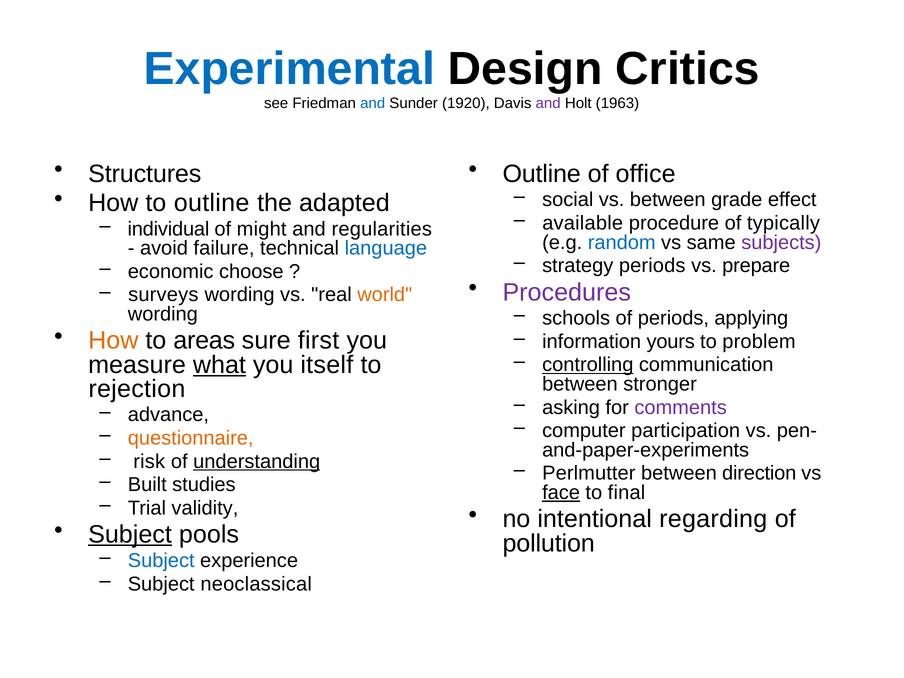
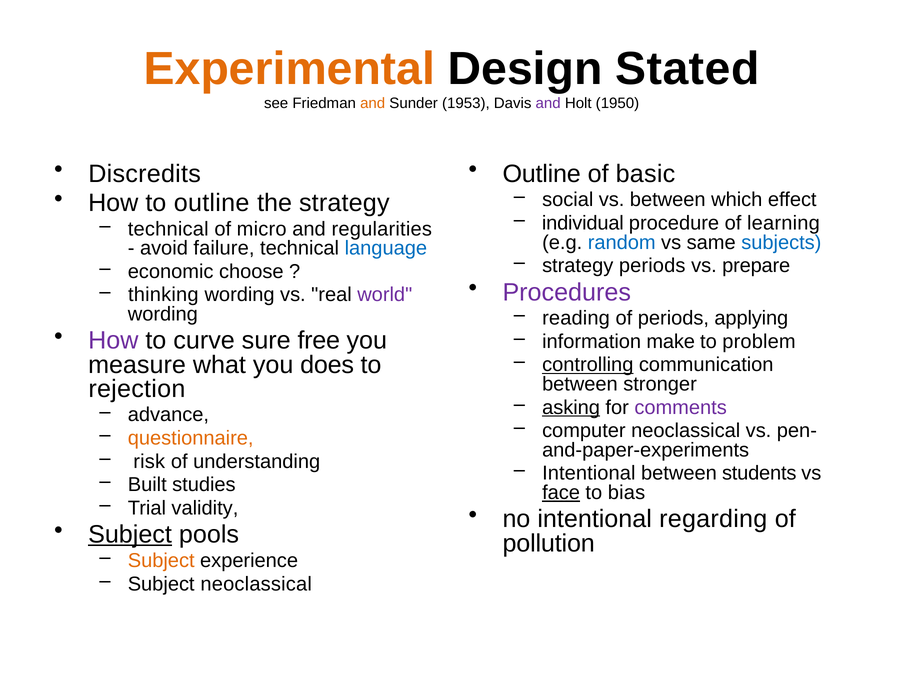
Experimental colour: blue -> orange (289, 69)
Critics: Critics -> Stated (687, 69)
and colour: blue -> orange (373, 104)
1920: 1920 -> 1953 (466, 104)
1963: 1963 -> 1950 (617, 104)
Structures: Structures -> Discredits (145, 174)
office: office -> basic (645, 174)
grade: grade -> which (737, 200)
the adapted: adapted -> strategy (344, 203)
available: available -> individual (583, 223)
typically: typically -> learning (783, 223)
individual: individual -> technical (168, 229)
might: might -> micro (262, 229)
subjects colour: purple -> blue (781, 242)
surveys: surveys -> thinking (163, 295)
world colour: orange -> purple (385, 295)
schools: schools -> reading (576, 318)
How colour: orange -> purple (113, 341)
areas: areas -> curve (204, 341)
first: first -> free (319, 341)
yours: yours -> make (671, 341)
what underline: present -> none (219, 365)
itself: itself -> does (327, 365)
asking underline: none -> present (571, 407)
computer participation: participation -> neoclassical (686, 431)
understanding underline: present -> none (257, 461)
Perlmutter: Perlmutter -> Intentional (589, 473)
direction: direction -> students (759, 473)
final: final -> bias (627, 493)
Subject colour: blue -> orange (161, 561)
